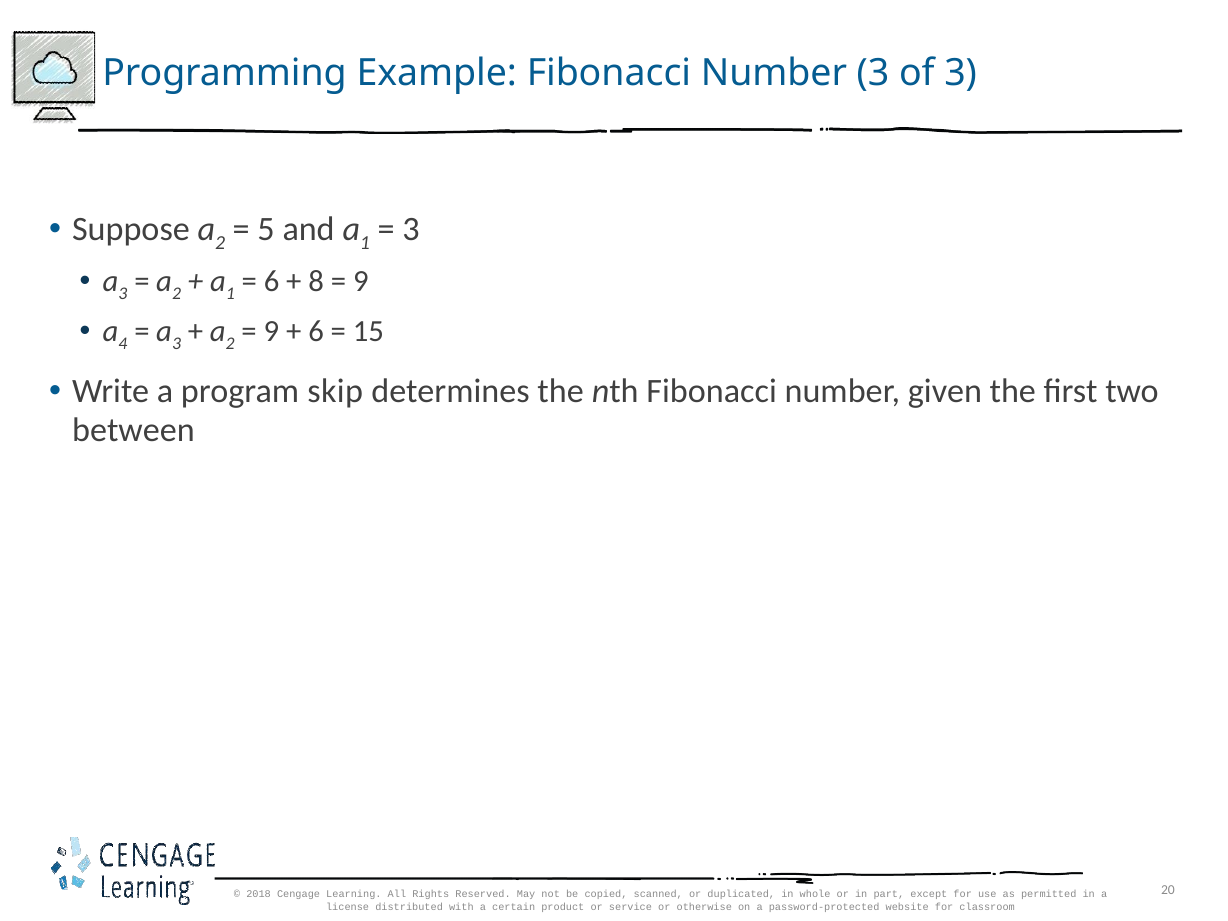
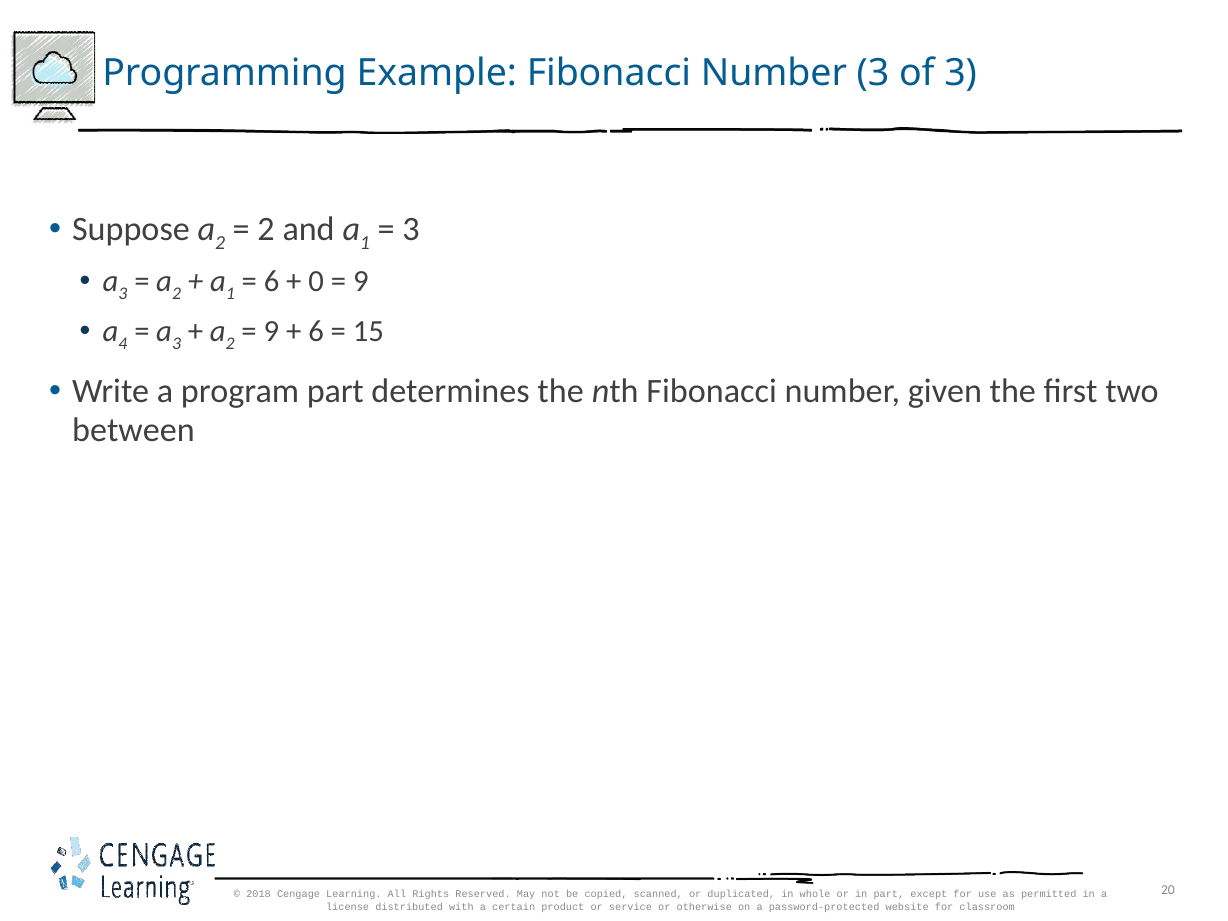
5: 5 -> 2 (266, 229)
8: 8 -> 0 (316, 282)
program skip: skip -> part (335, 391)
